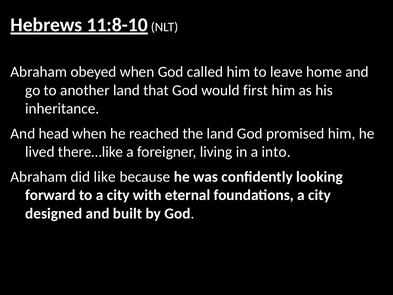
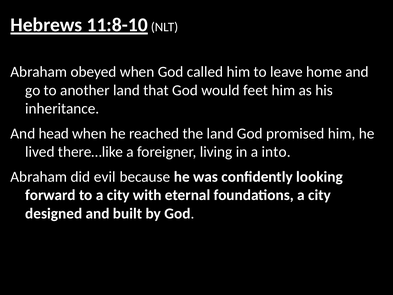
first: first -> feet (256, 90)
like: like -> evil (105, 177)
